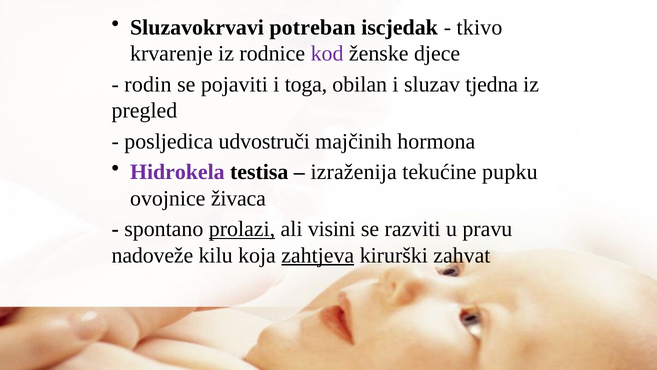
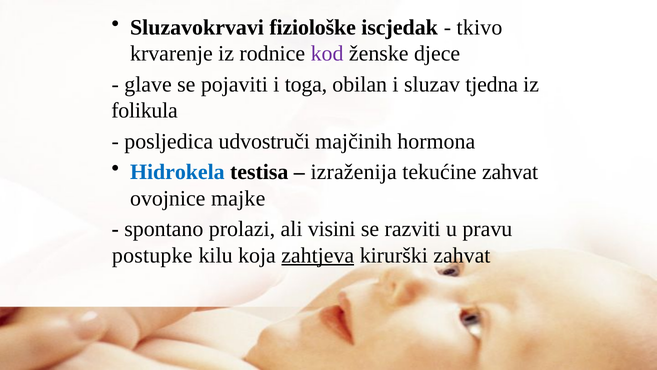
potreban: potreban -> fiziološke (313, 27)
rodin: rodin -> glave (148, 84)
pregled: pregled -> folikula (145, 111)
Hidrokela colour: purple -> blue (177, 172)
tekućine pupku: pupku -> zahvat (510, 172)
živaca: živaca -> majke (238, 198)
prolazi underline: present -> none (242, 229)
nadoveže: nadoveže -> postupke (152, 255)
